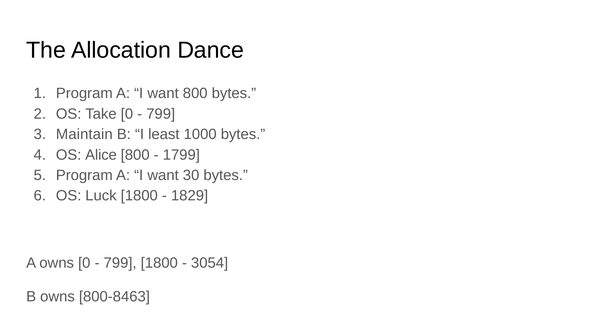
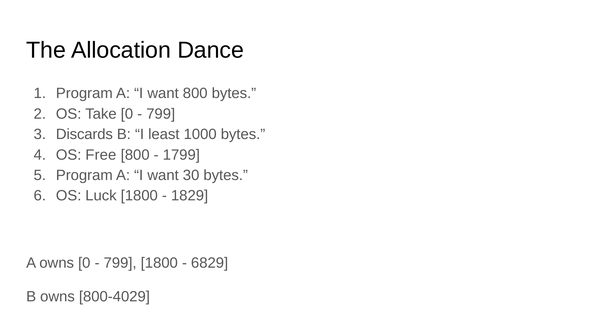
Maintain: Maintain -> Discards (84, 134)
Alice: Alice -> Free (101, 155)
3054: 3054 -> 6829 (210, 263)
800-8463: 800-8463 -> 800-4029 (114, 297)
